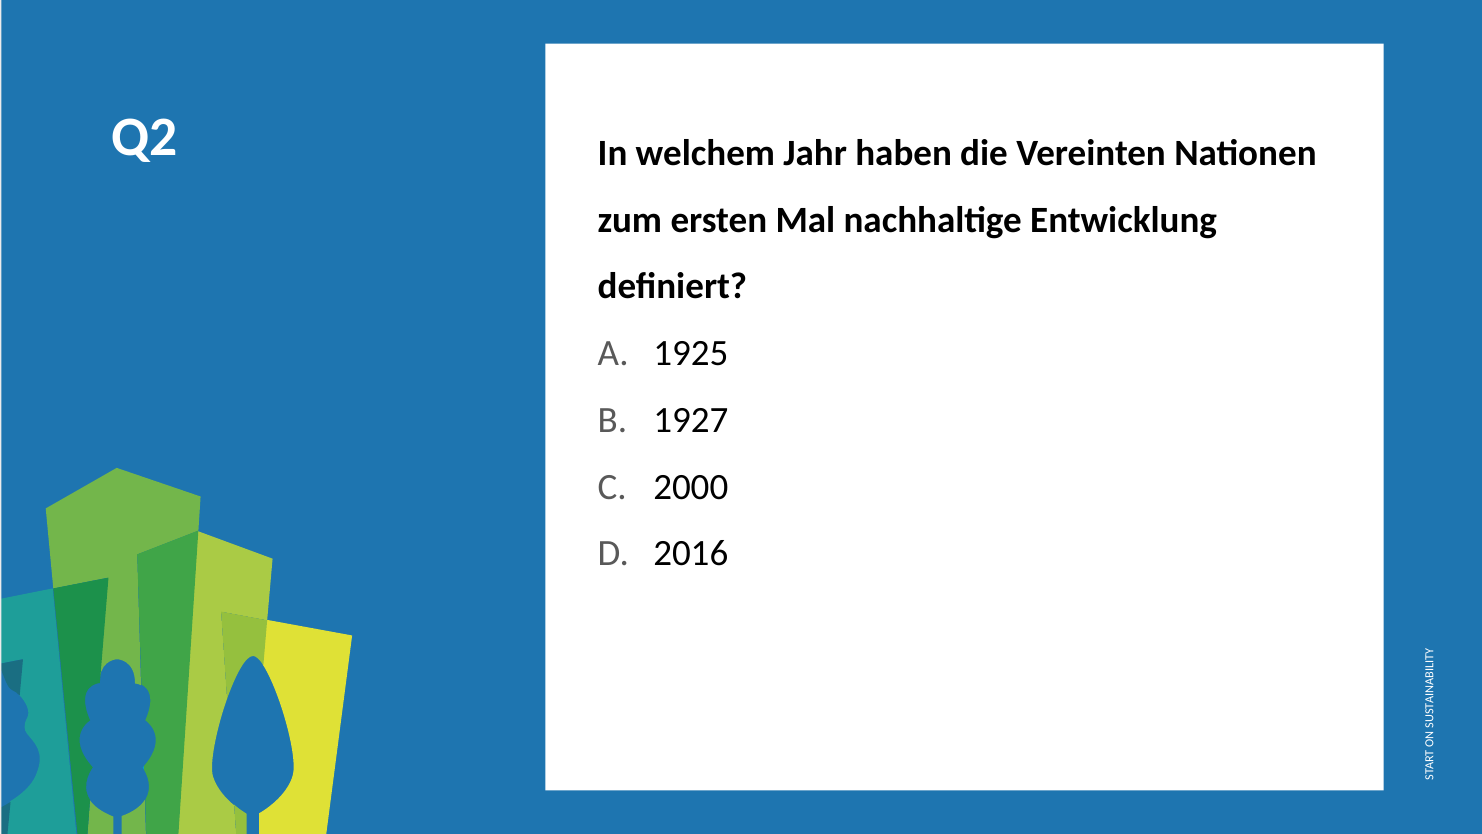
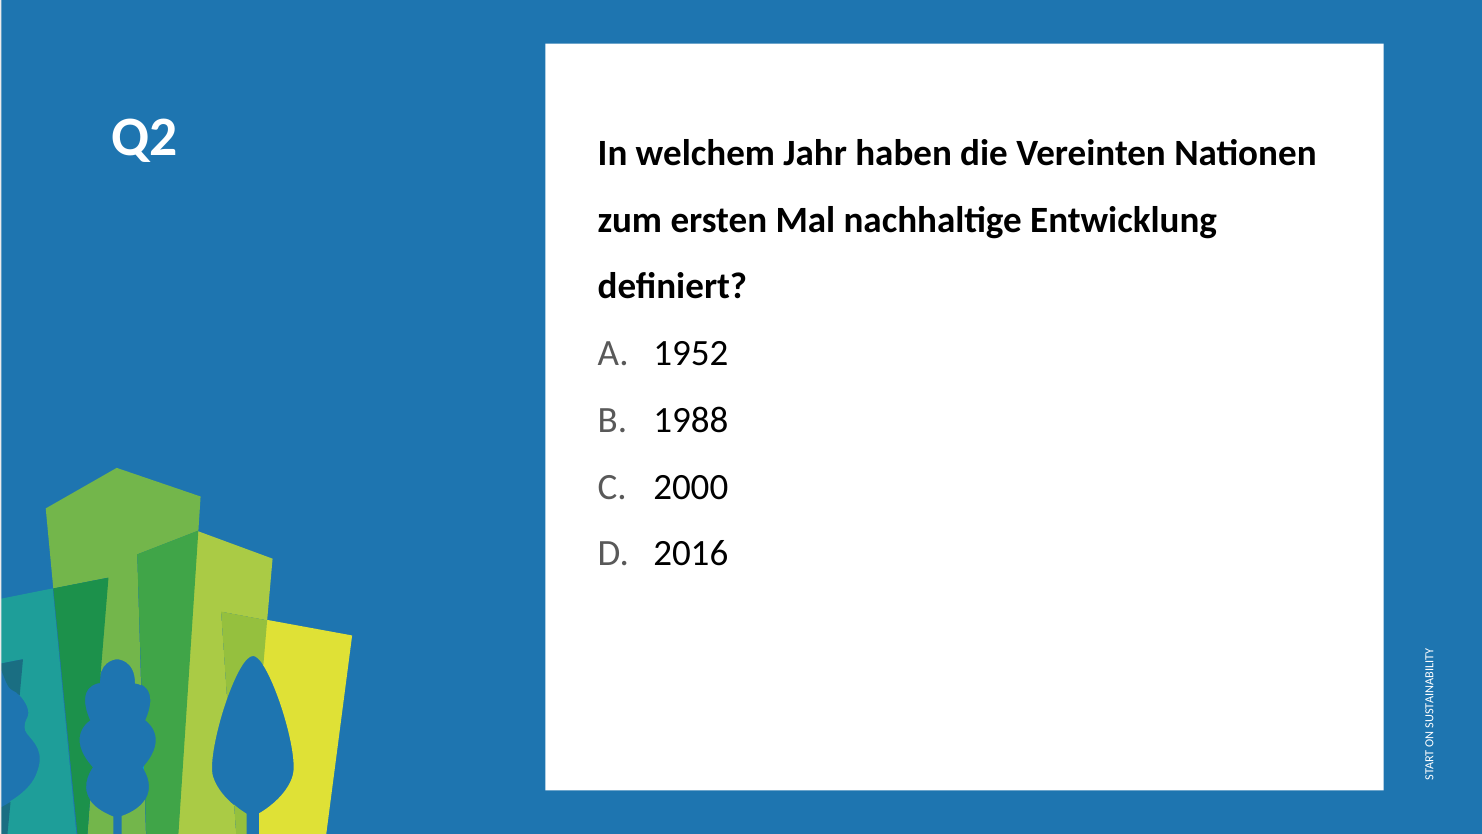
1925: 1925 -> 1952 (691, 353)
1927: 1927 -> 1988 (691, 420)
